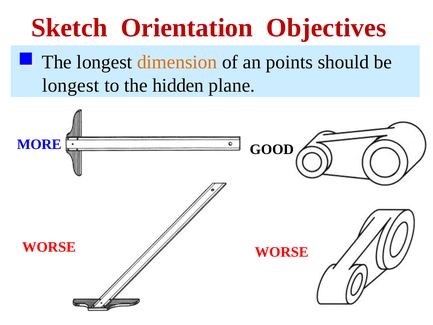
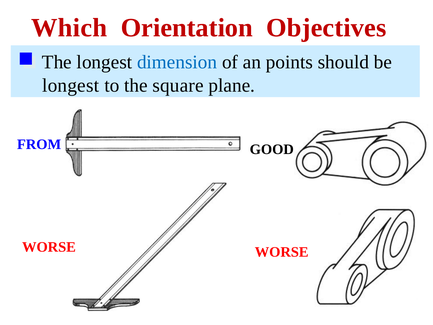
Sketch: Sketch -> Which (69, 28)
dimension colour: orange -> blue (177, 62)
hidden: hidden -> square (178, 85)
MORE: MORE -> FROM (39, 144)
